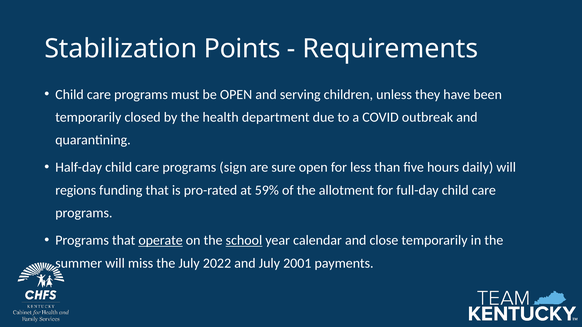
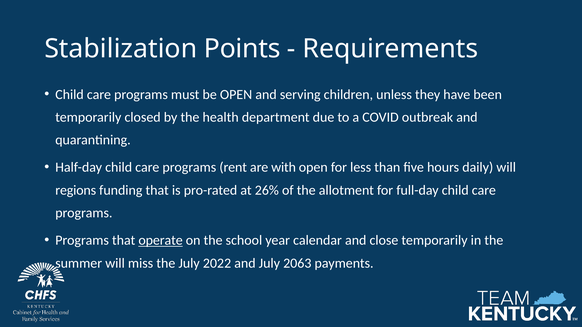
sign: sign -> rent (233, 168)
sure: sure -> with (284, 168)
59%: 59% -> 26% (267, 190)
school underline: present -> none (244, 241)
2001: 2001 -> 2063 (297, 263)
